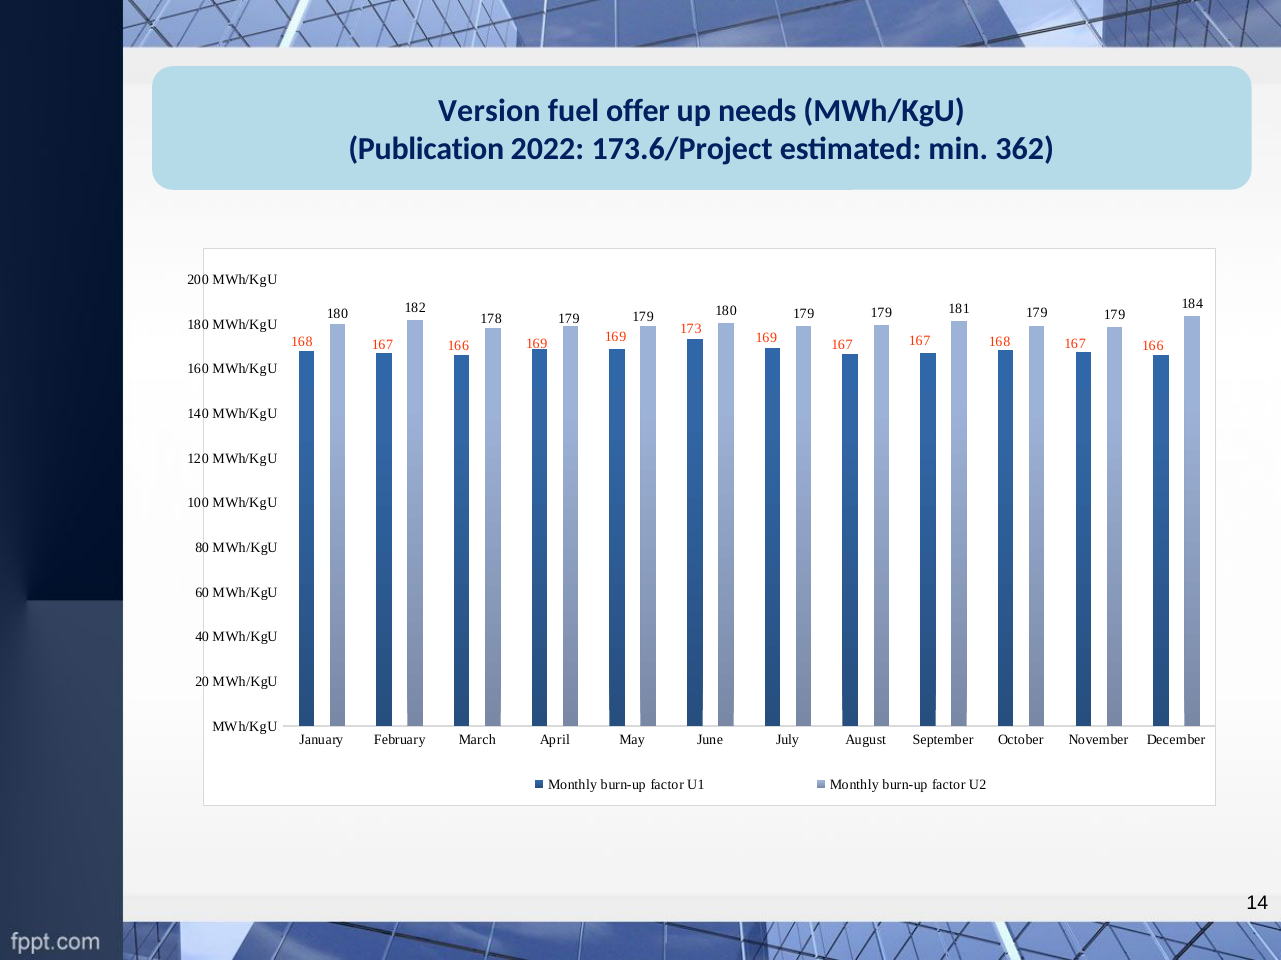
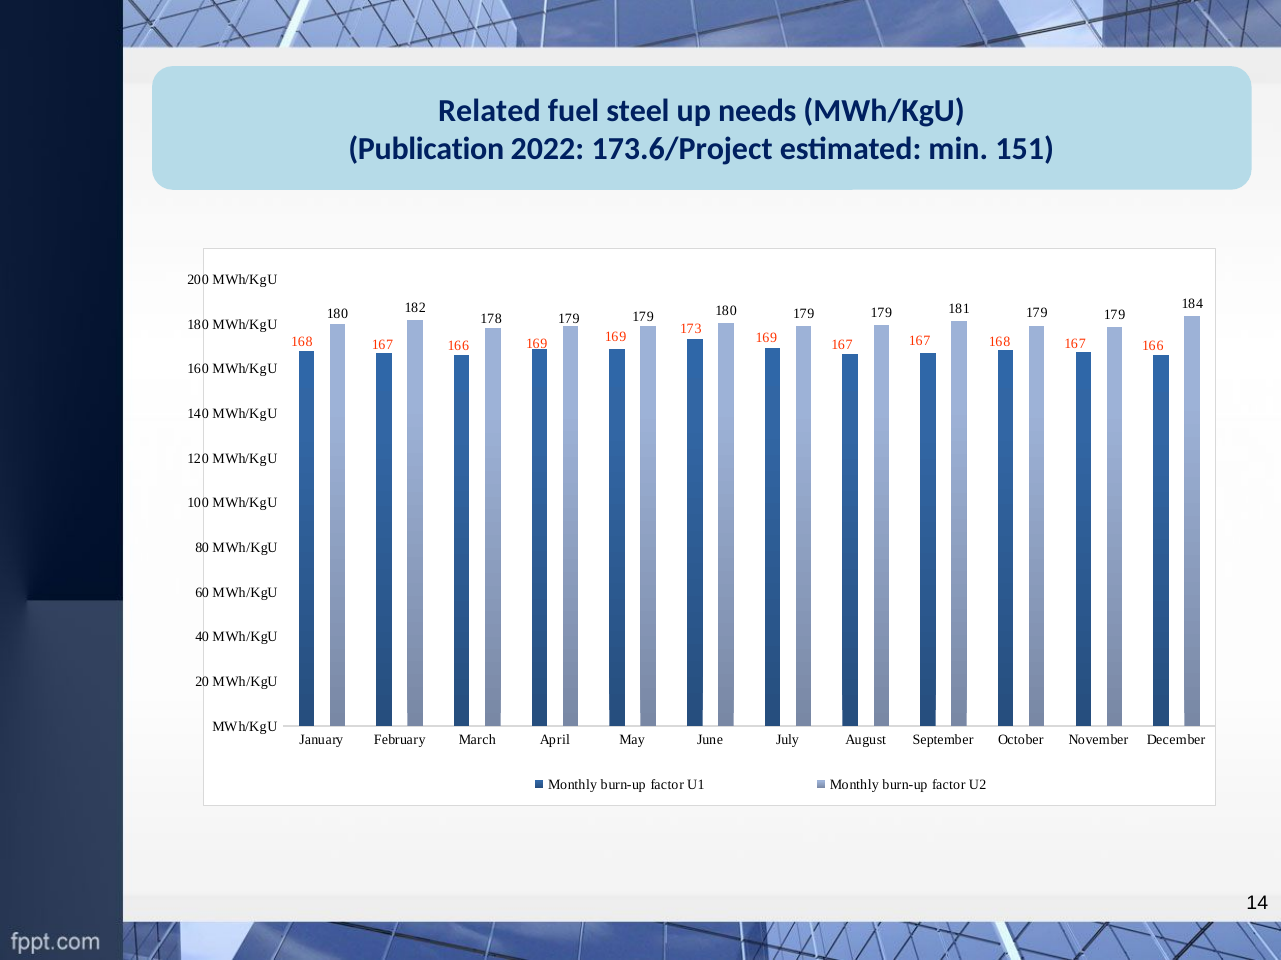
Version: Version -> Related (489, 111)
offer: offer -> steel (638, 111)
362: 362 -> 151 (1025, 149)
